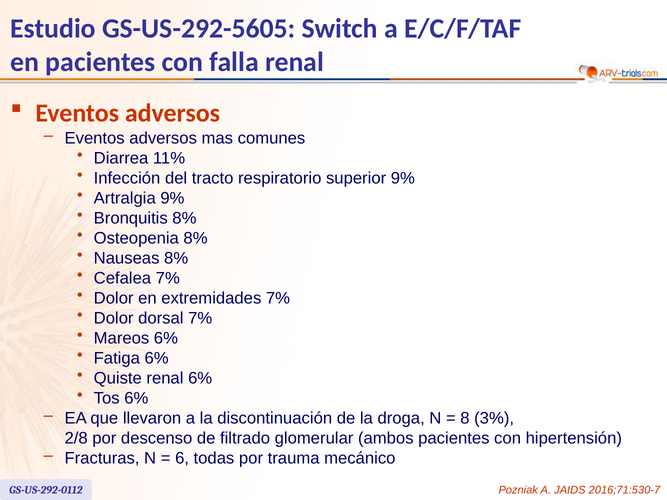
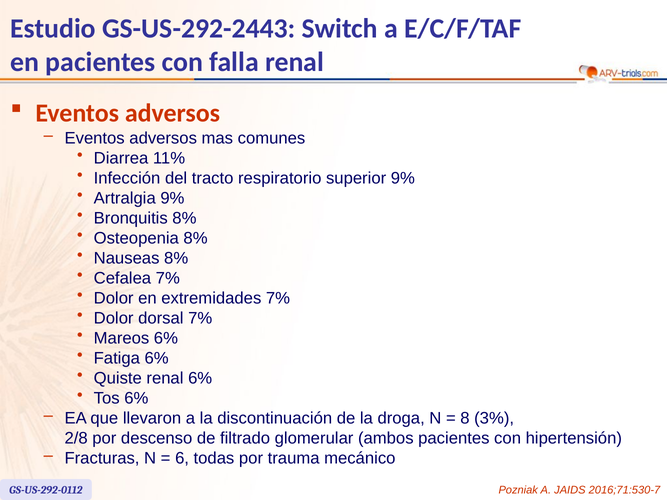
GS-US-292-5605: GS-US-292-5605 -> GS-US-292-2443 (199, 29)
